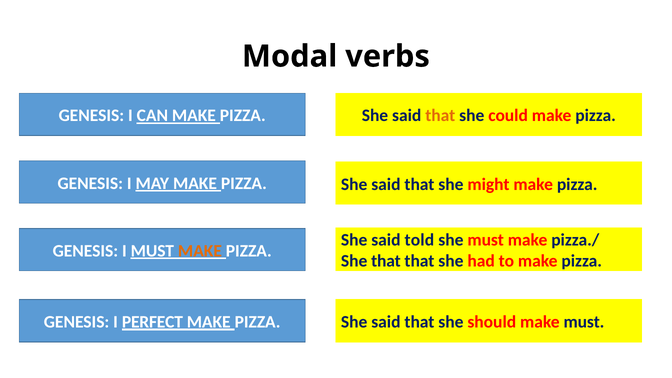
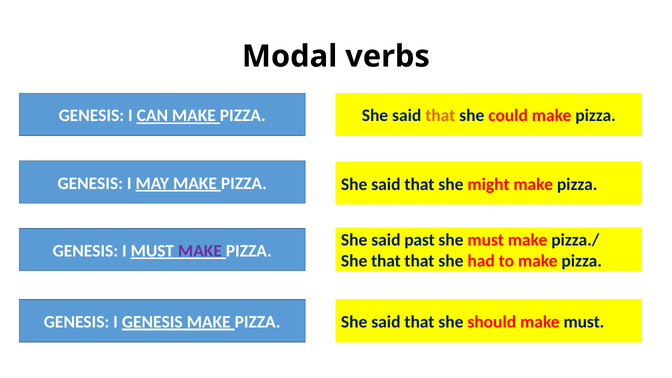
told: told -> past (420, 240)
MAKE colour: orange -> purple (200, 251)
I PERFECT: PERFECT -> GENESIS (152, 322)
